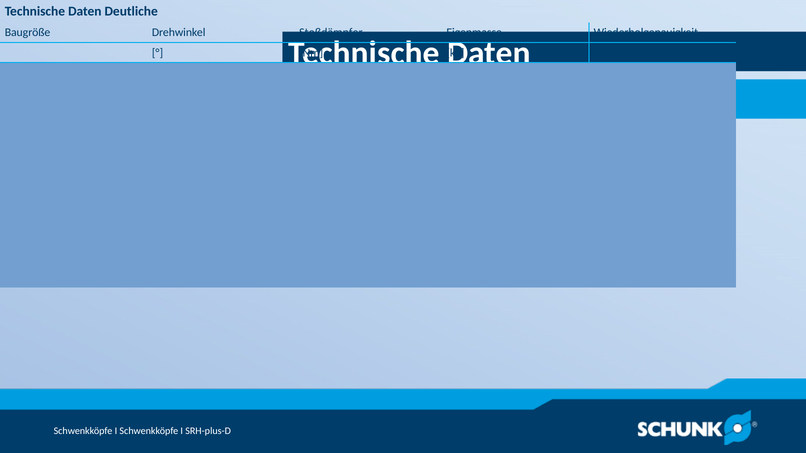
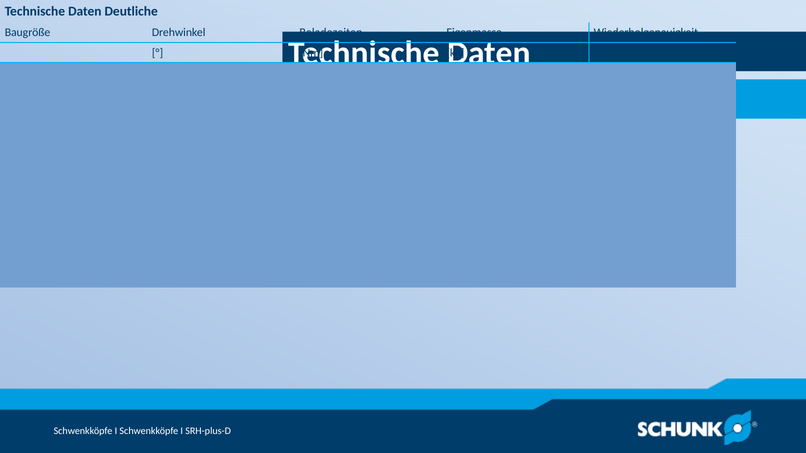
Stoßdämpfer: Stoßdämpfer -> Beladezeiten (331, 33)
